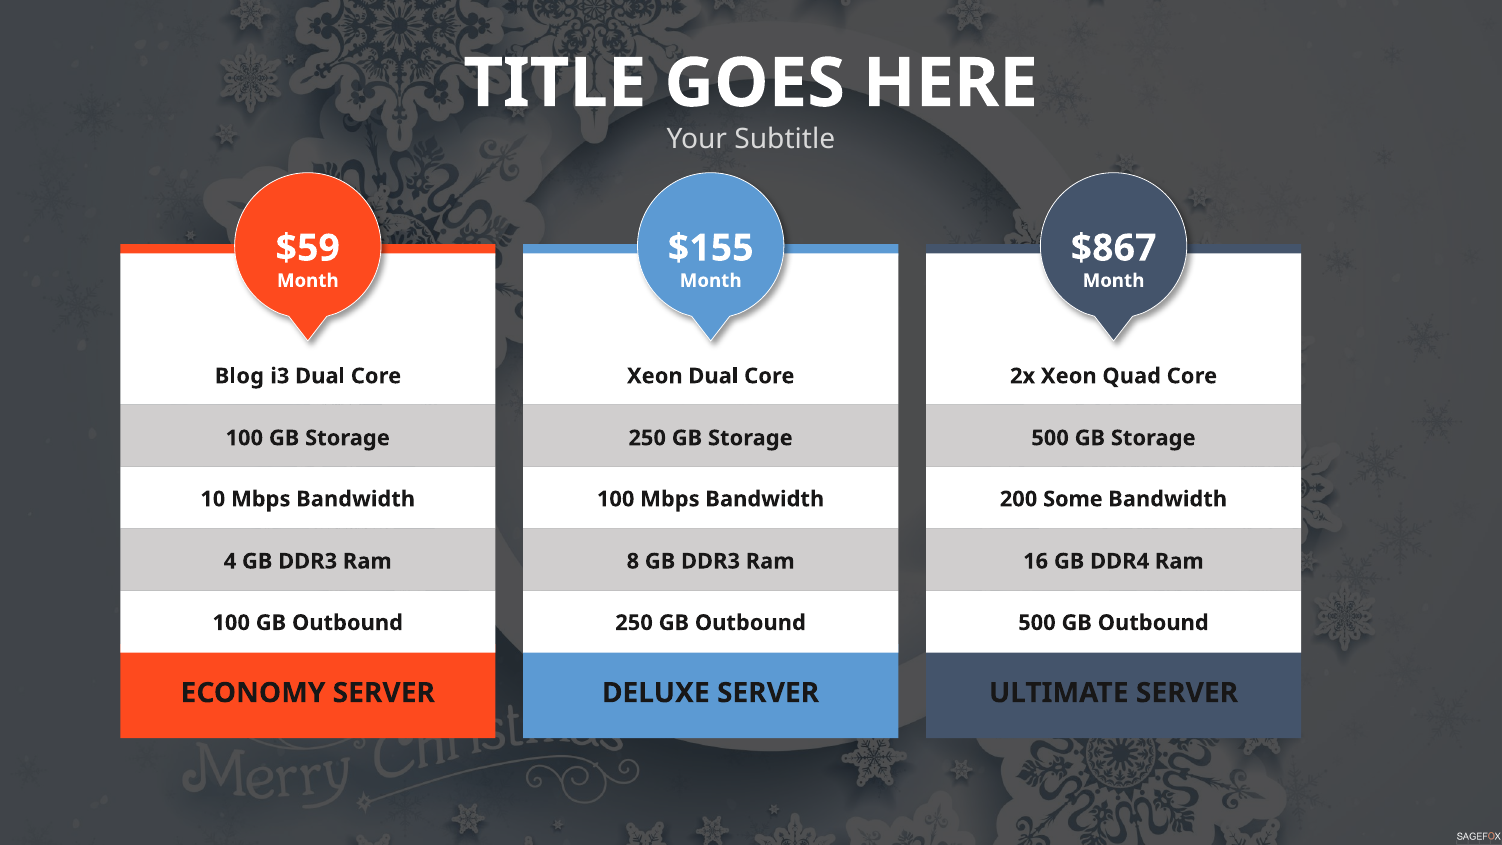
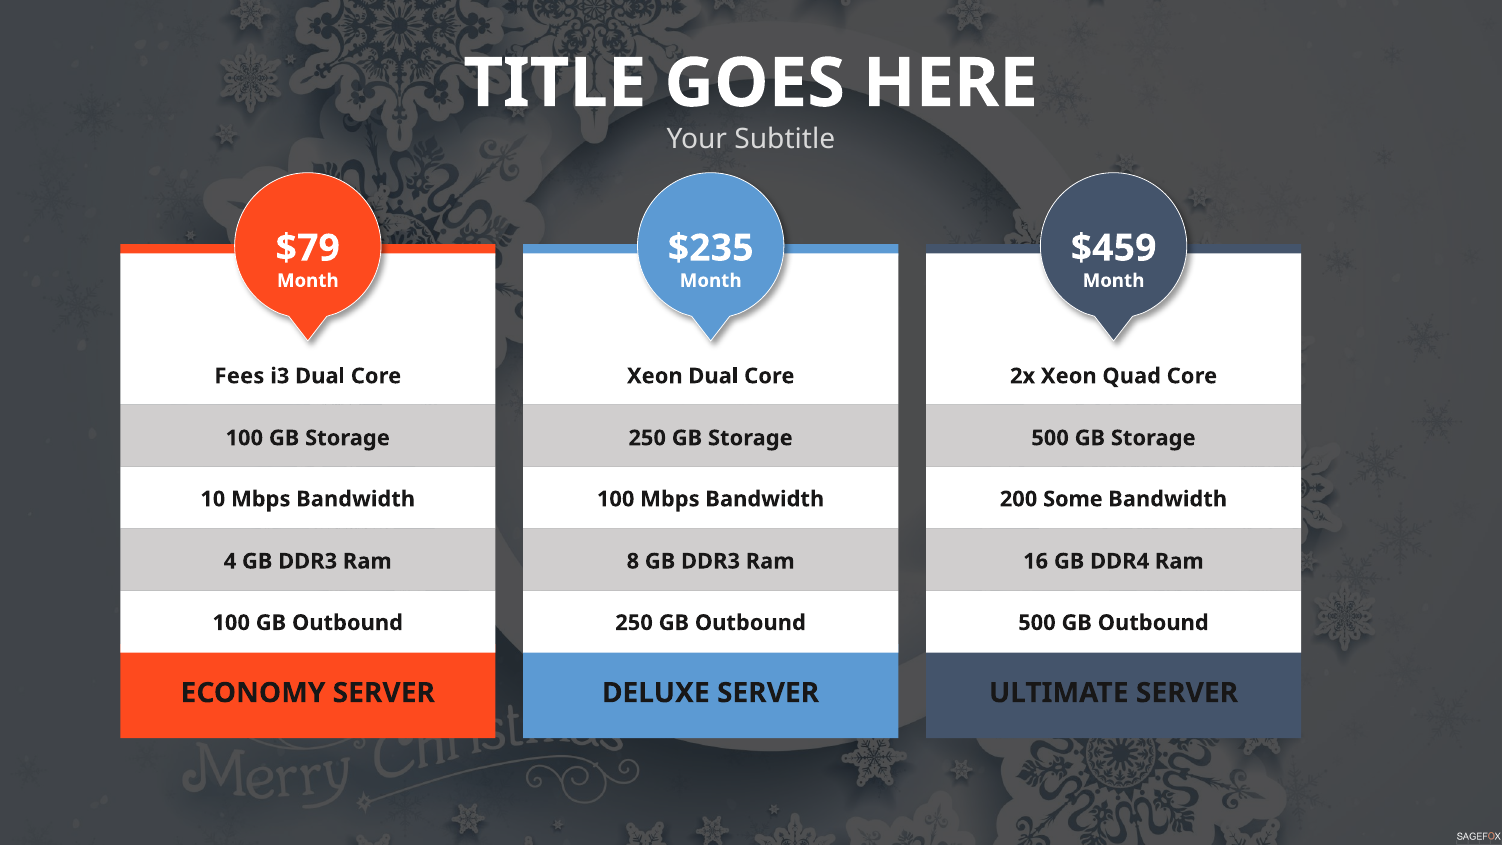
$59: $59 -> $79 (308, 248)
$155: $155 -> $235 (711, 248)
$867: $867 -> $459 (1114, 248)
Blog: Blog -> Fees (239, 376)
